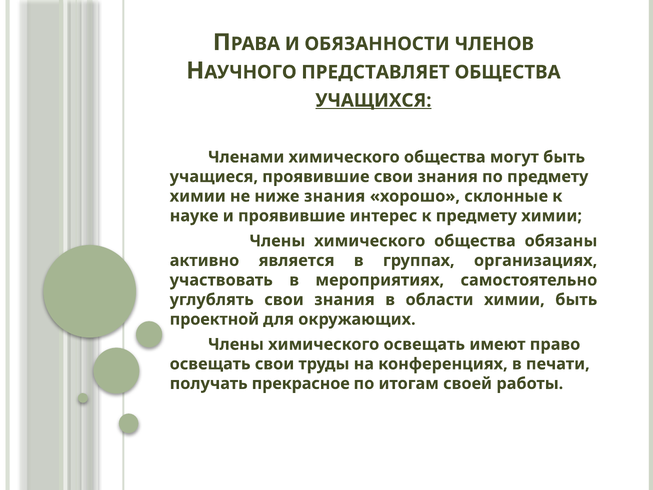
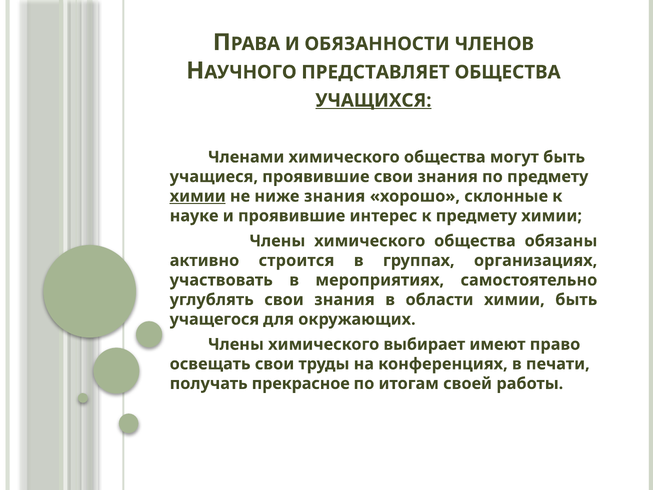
химии underline: none -> present (198, 196)
является: является -> строится (296, 260)
проектной: проектной -> учащегося (214, 319)
химического освещать: освещать -> выбирает (424, 344)
